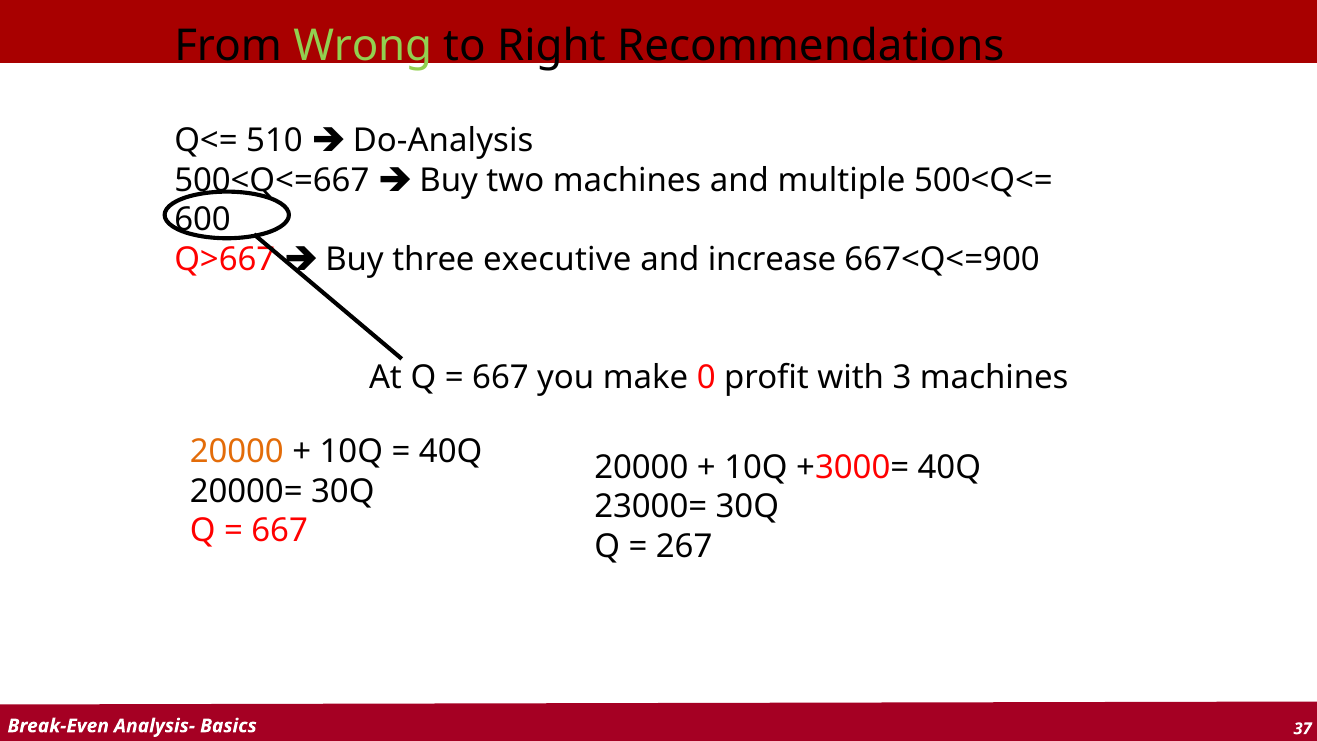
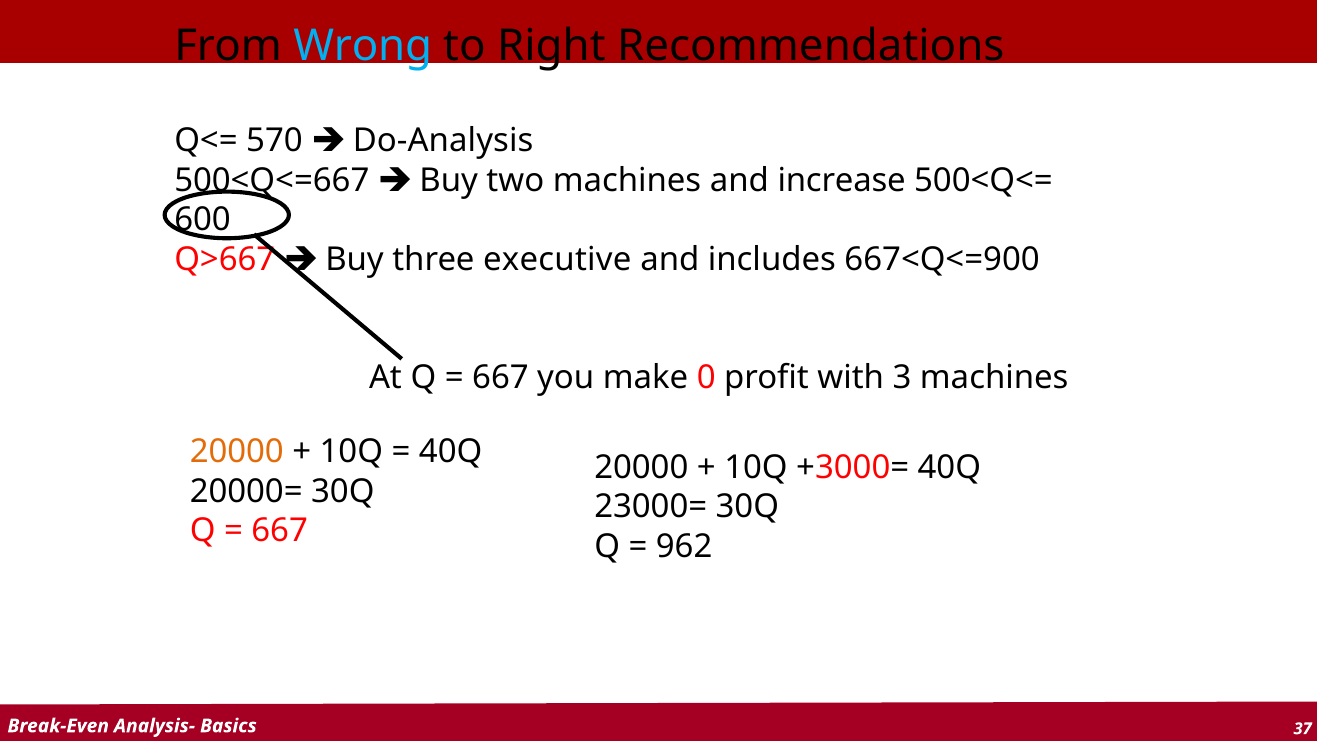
Wrong colour: light green -> light blue (363, 46)
510: 510 -> 570 (274, 141)
multiple: multiple -> increase (842, 180)
increase: increase -> includes (772, 259)
267: 267 -> 962 (684, 546)
